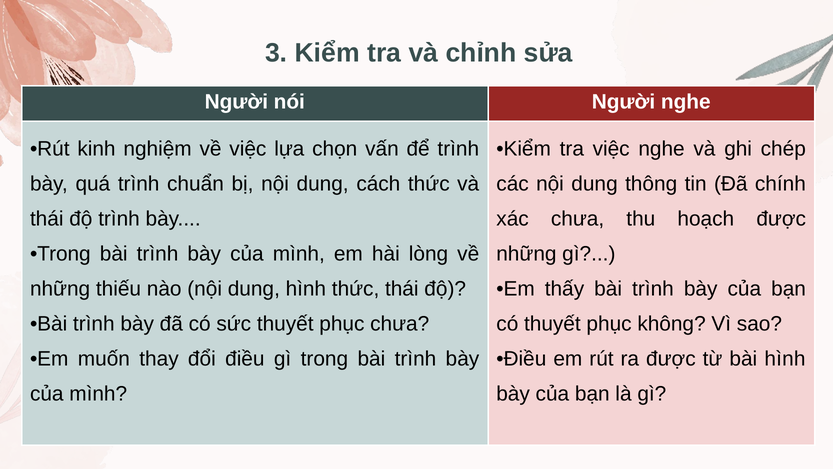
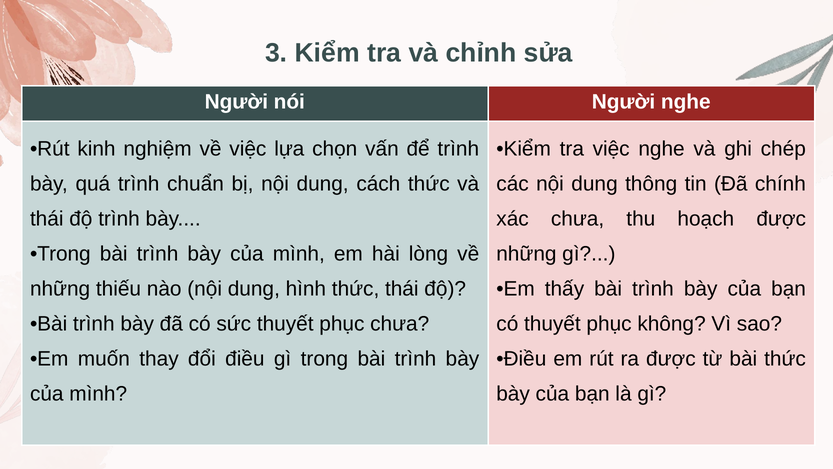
bài hình: hình -> thức (785, 359)
